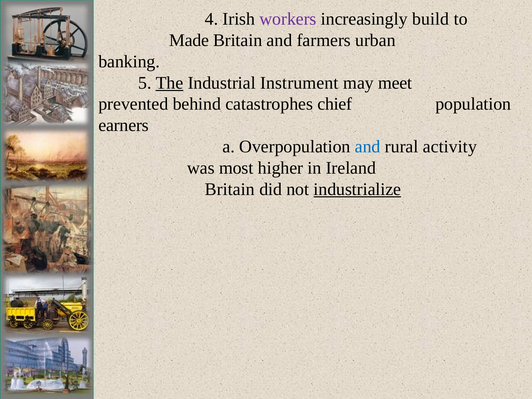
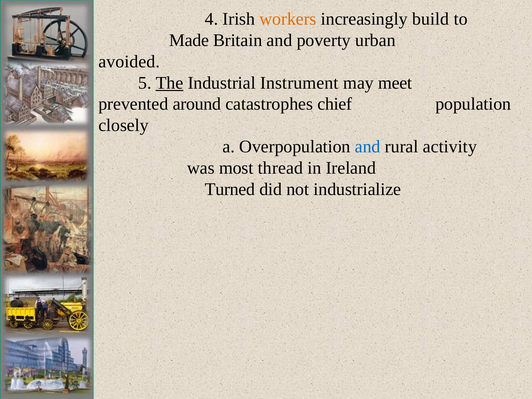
workers colour: purple -> orange (288, 19)
farmers: farmers -> poverty (324, 40)
banking: banking -> avoided (129, 62)
behind: behind -> around (197, 104)
earners: earners -> closely (124, 125)
higher: higher -> thread (280, 168)
Britain: Britain -> Turned (230, 189)
industrialize underline: present -> none (357, 189)
